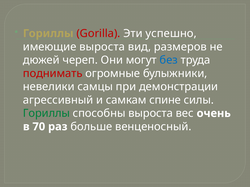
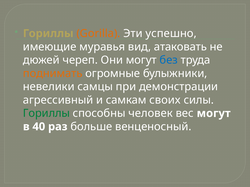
Gorilla colour: red -> orange (98, 34)
имеющие выроста: выроста -> муравья (102, 47)
размеров: размеров -> атаковать (180, 47)
поднимать colour: red -> orange (53, 74)
спине: спине -> своих (165, 100)
способны выроста: выроста -> человек (151, 114)
вес очень: очень -> могут (214, 114)
70: 70 -> 40 (39, 127)
